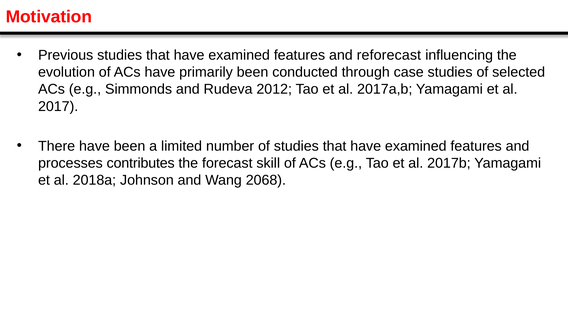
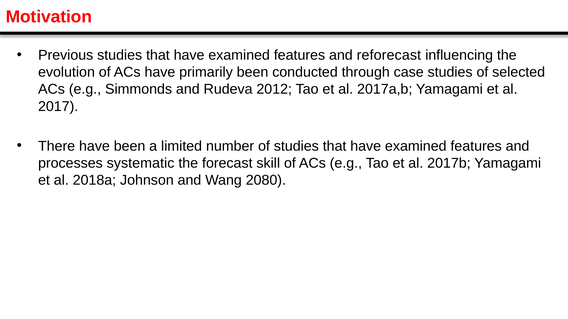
contributes: contributes -> systematic (141, 163)
2068: 2068 -> 2080 (266, 180)
